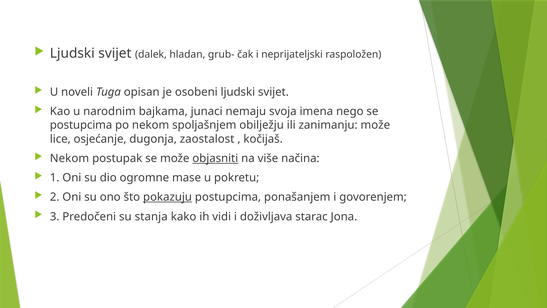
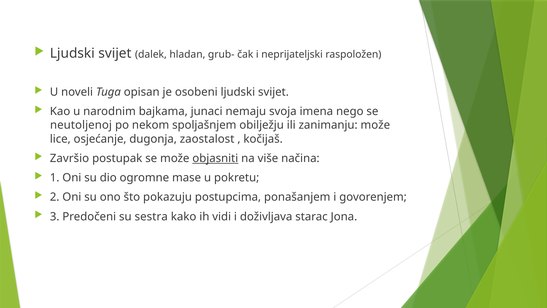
postupcima: postupcima -> neutoljenoj (81, 125)
Nekom: Nekom -> Završio (70, 158)
pokazuju underline: present -> none (167, 197)
stanja: stanja -> sestra (151, 216)
